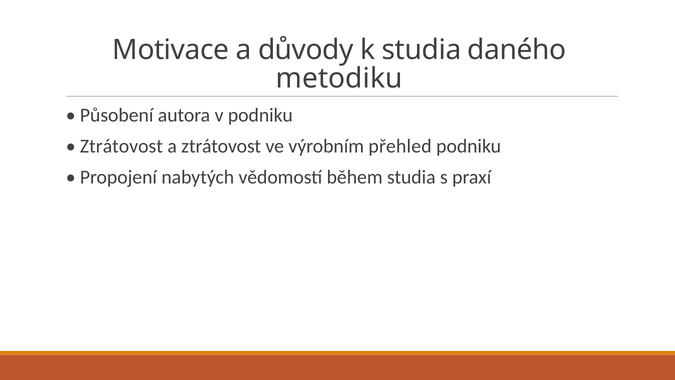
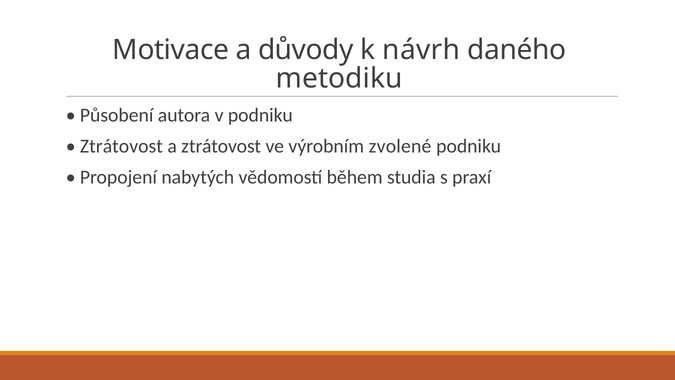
k studia: studia -> návrh (421, 50)
přehled: přehled -> zvolené (400, 146)
